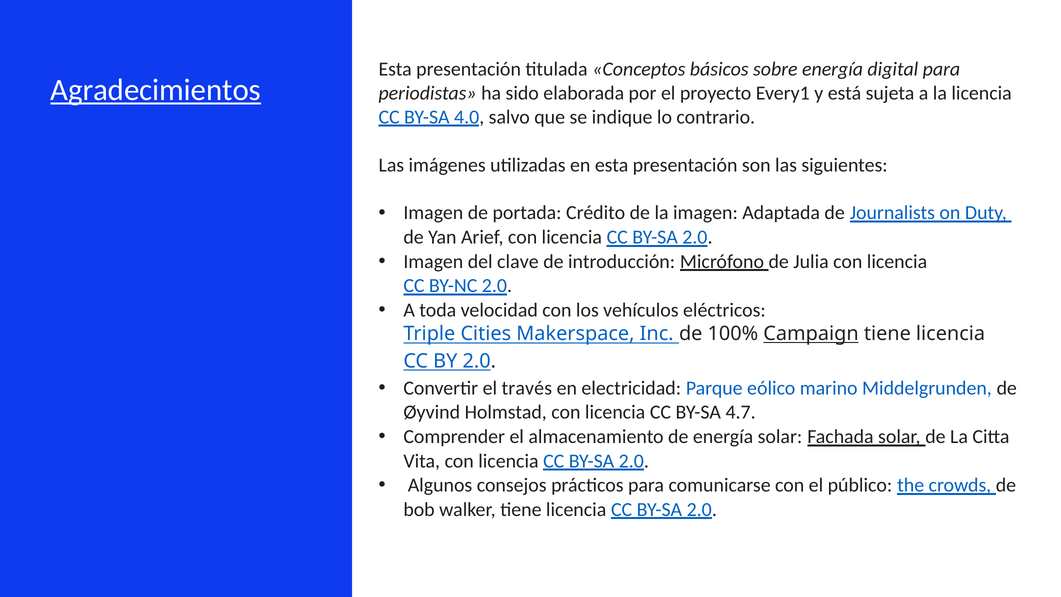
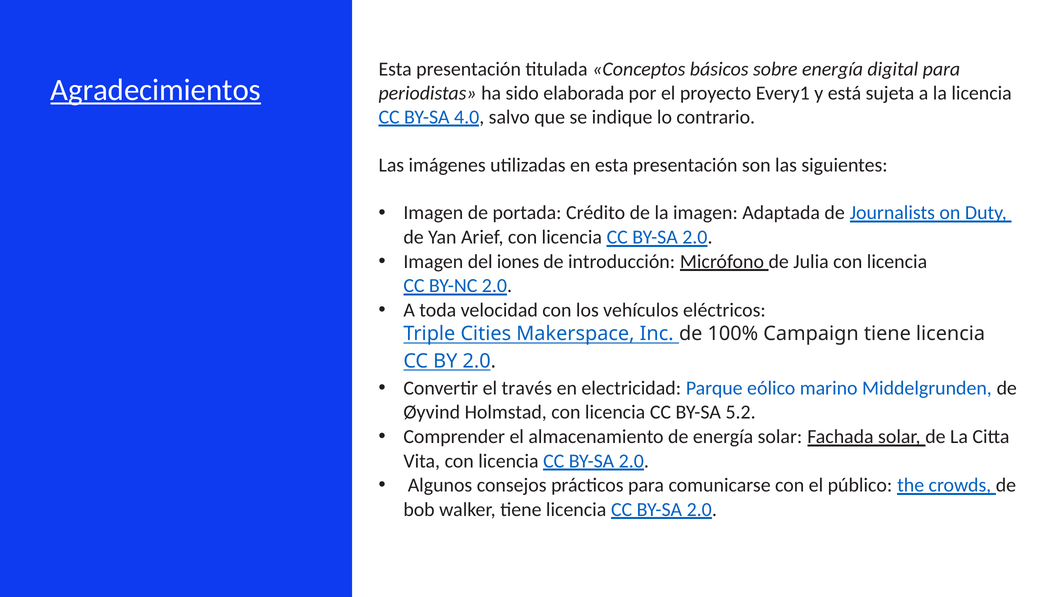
clave: clave -> iones (518, 261)
Campaign underline: present -> none (811, 334)
4.7: 4.7 -> 5.2 (741, 412)
